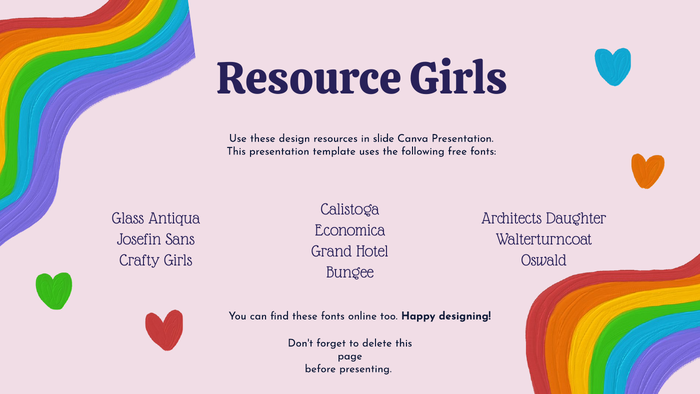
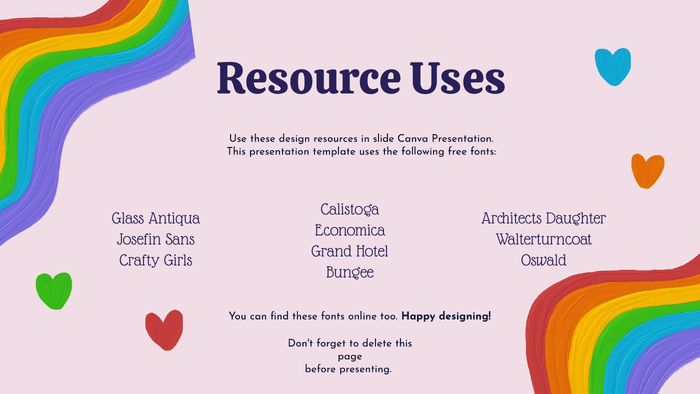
Resource Girls: Girls -> Uses (458, 79)
